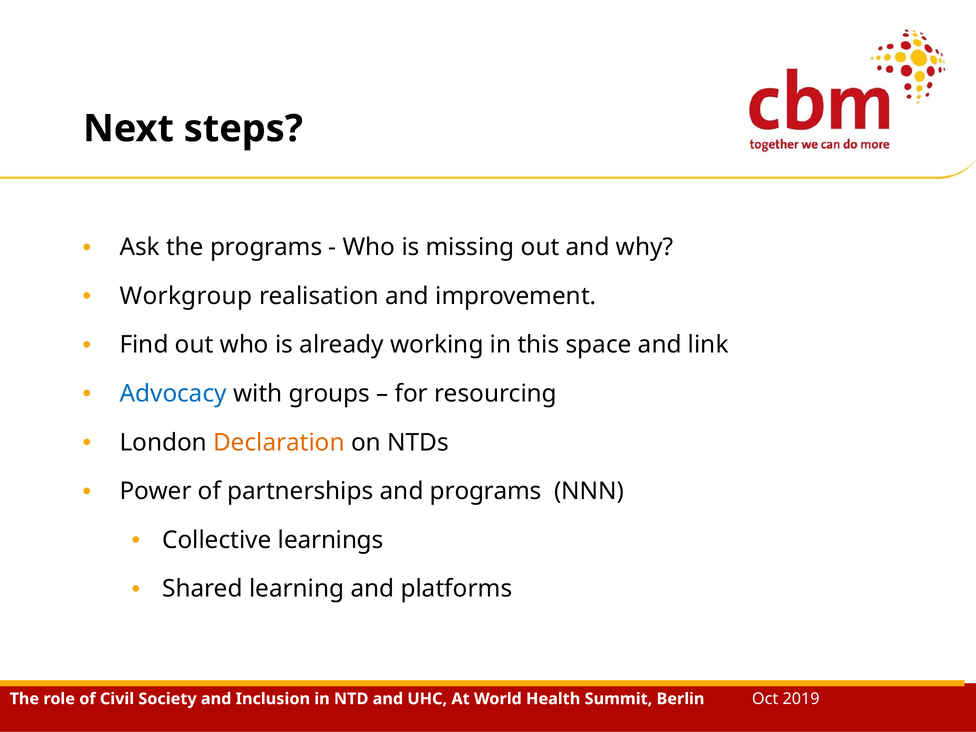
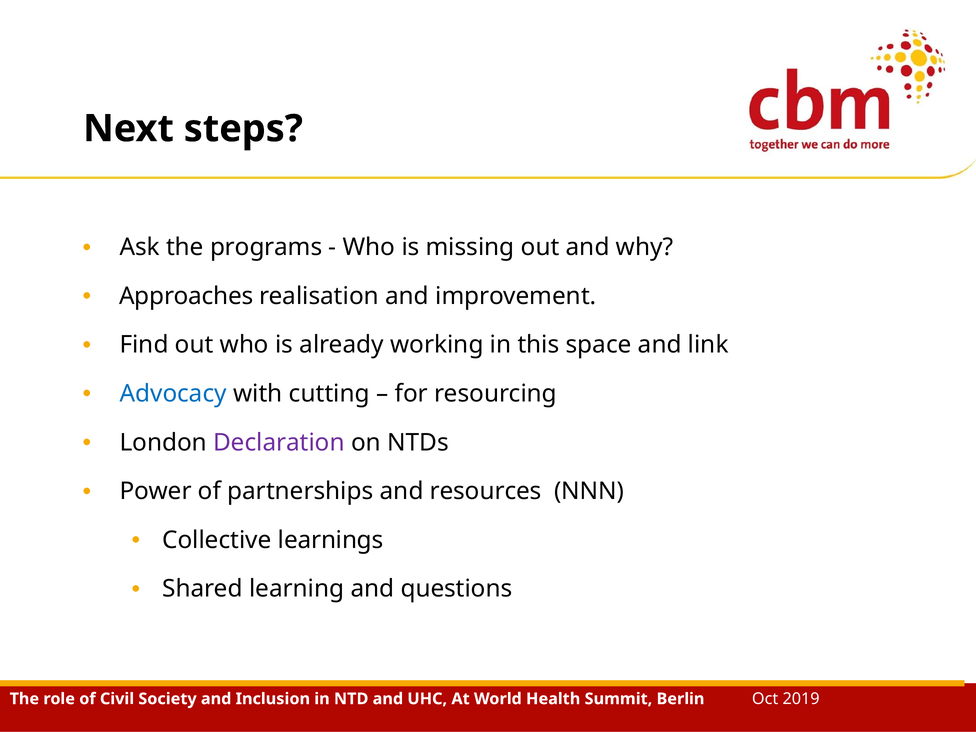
Workgroup: Workgroup -> Approaches (186, 296)
groups: groups -> cutting (329, 394)
Declaration colour: orange -> purple (279, 443)
and programs: programs -> resources (486, 491)
platforms: platforms -> questions (456, 589)
